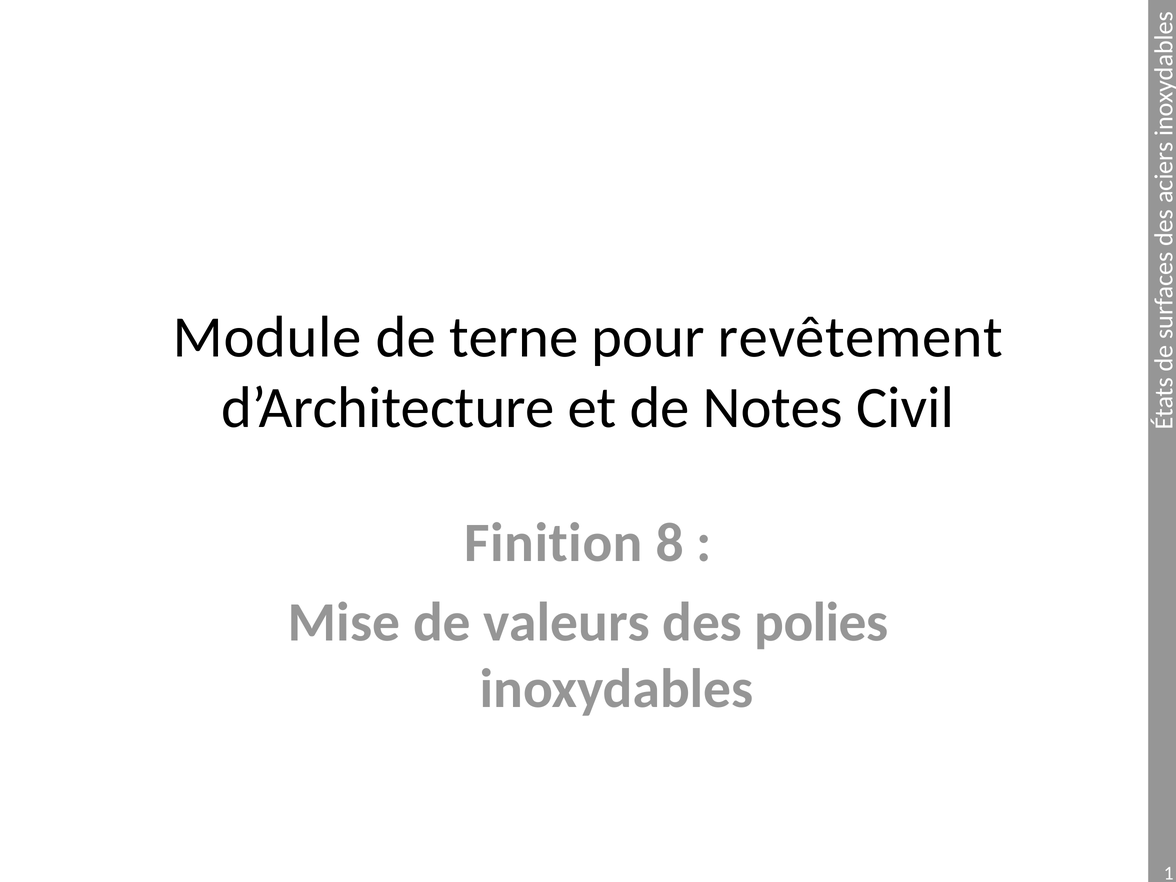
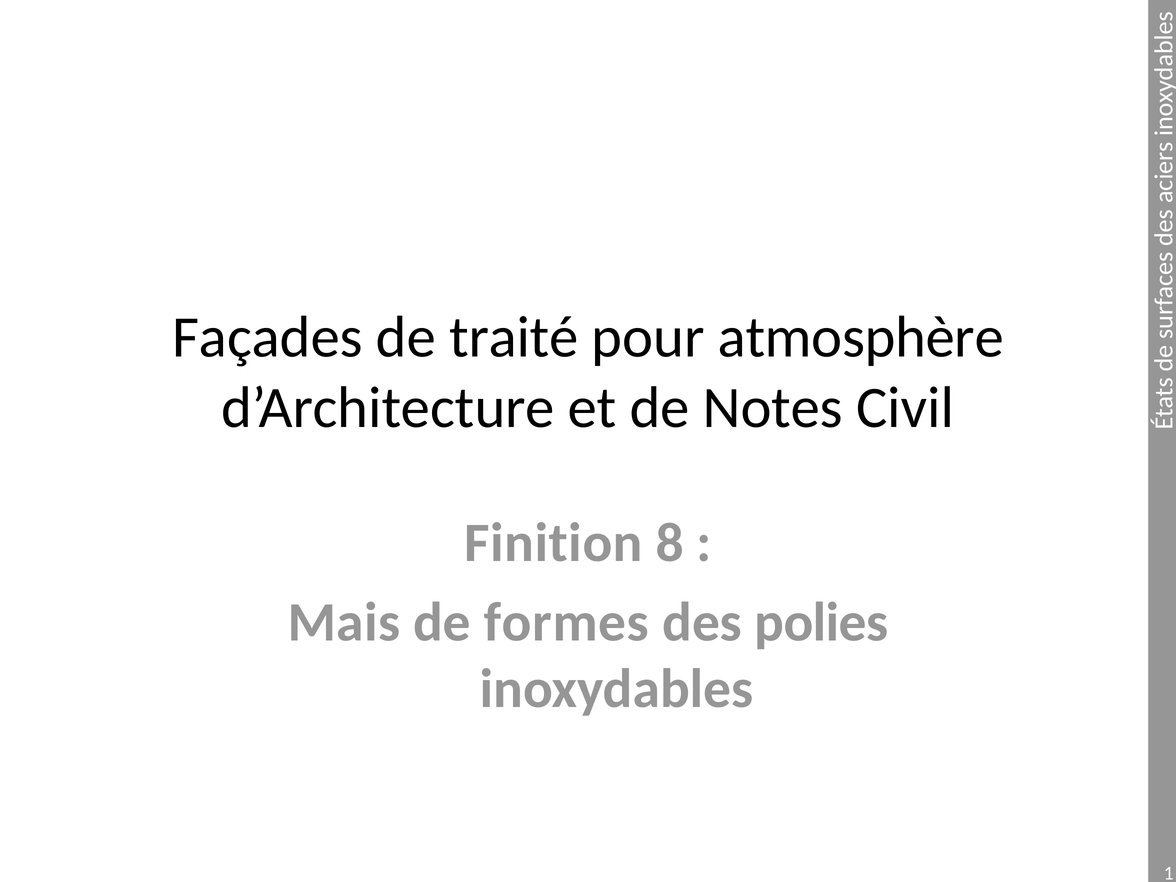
Module: Module -> Façades (267, 337)
terne: terne -> traité (514, 337)
revêtement: revêtement -> atmosphère (861, 337)
Mise: Mise -> Mais (344, 623)
valeurs: valeurs -> formes (566, 623)
